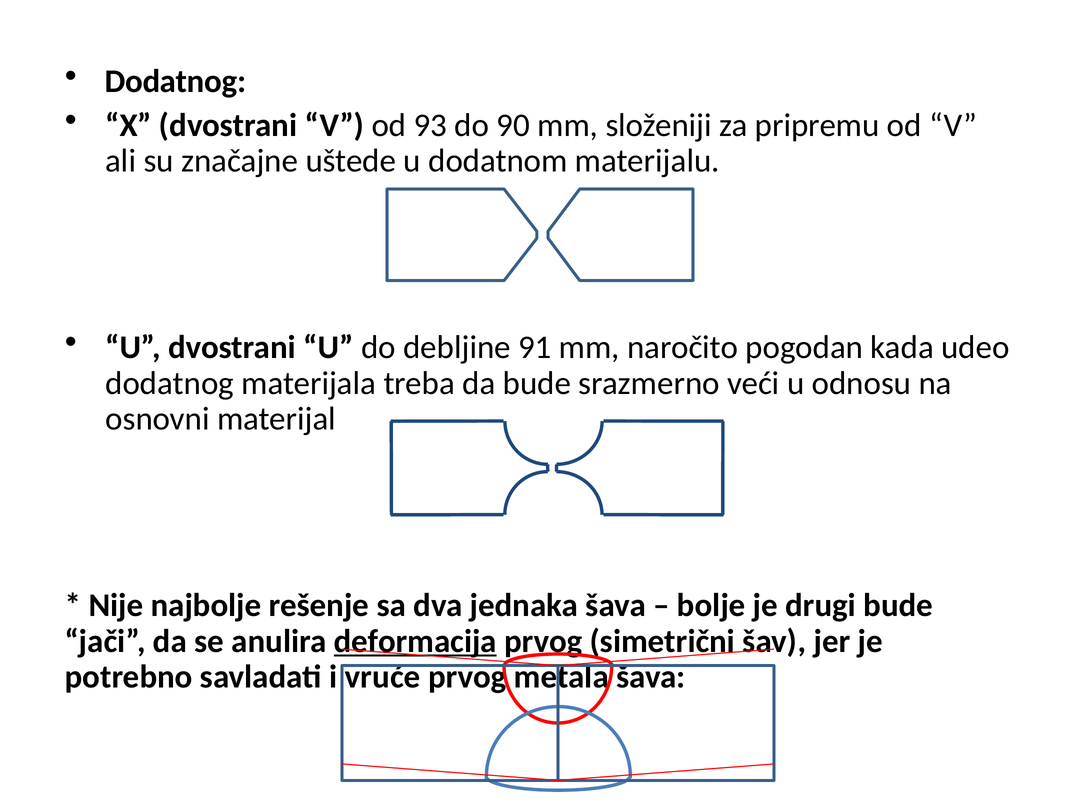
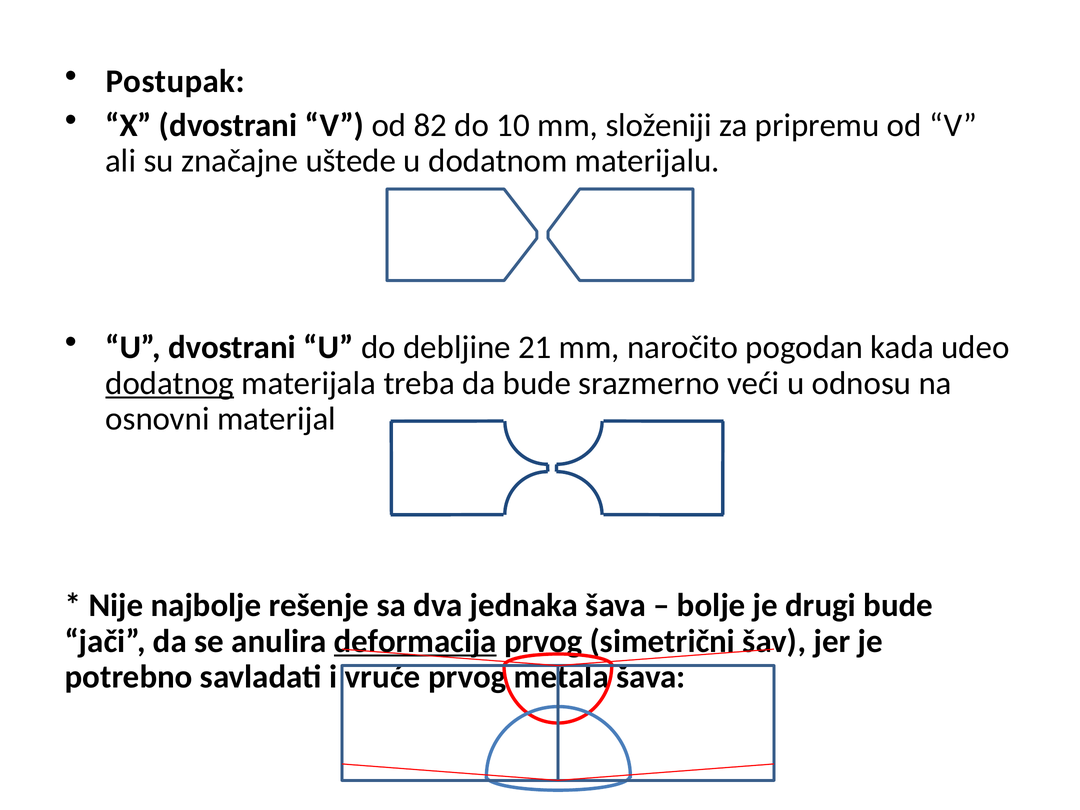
Dodatnog: Dodatnog -> Postupak (175, 82)
93: 93 -> 82 (430, 125)
90: 90 -> 10 (513, 125)
91: 91 -> 21 (535, 348)
dodatnog underline: none -> present (170, 383)
